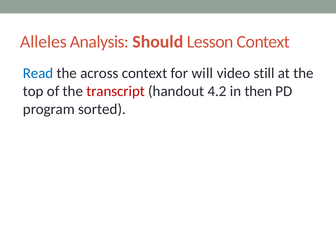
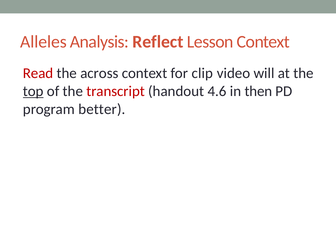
Should: Should -> Reflect (158, 42)
Read colour: blue -> red (38, 73)
will: will -> clip (202, 73)
still: still -> will (264, 73)
top underline: none -> present (33, 91)
4.2: 4.2 -> 4.6 (217, 91)
sorted: sorted -> better (102, 109)
